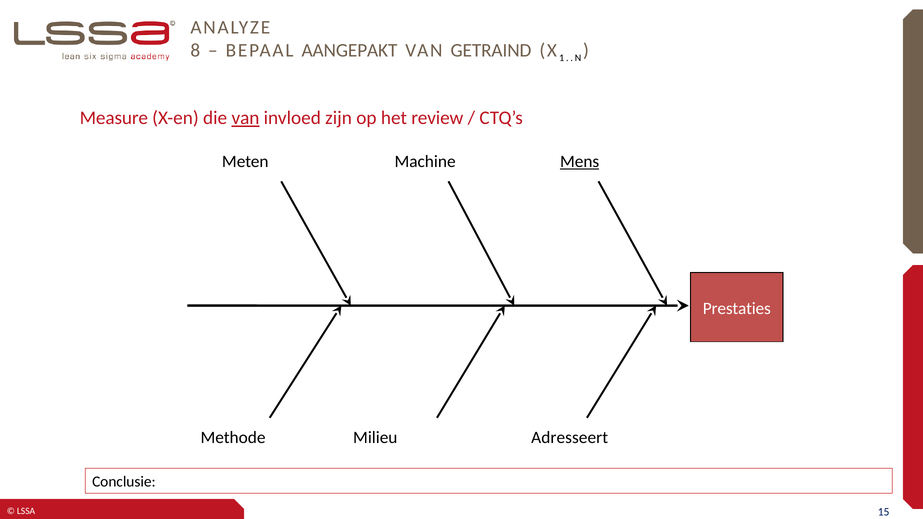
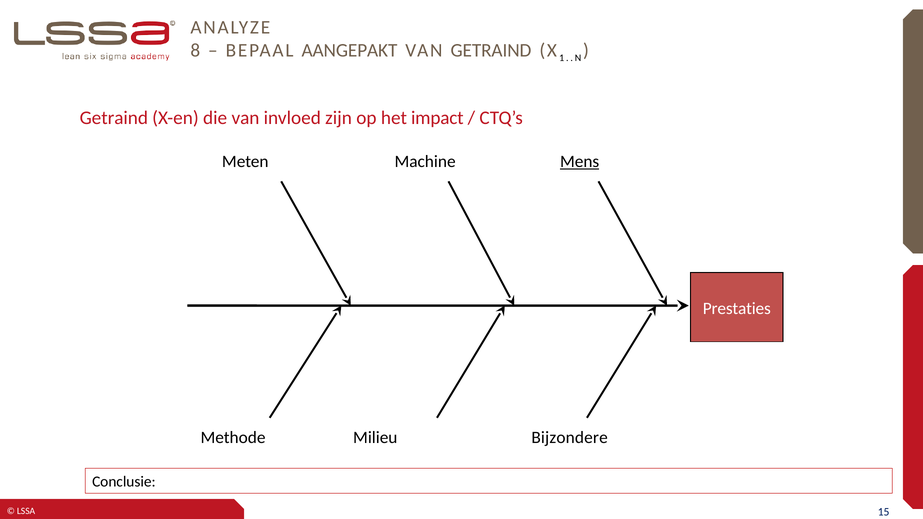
Measure: Measure -> Getraind (114, 118)
van underline: present -> none (245, 118)
review: review -> impact (437, 118)
Adresseert: Adresseert -> Bijzondere (570, 438)
